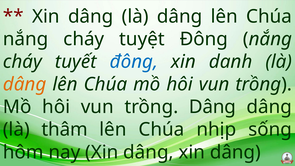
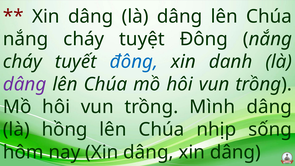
dâng colour: orange -> purple (25, 84)
trồng Dâng: Dâng -> Mình (212, 107)
thâm: thâm -> hồng (65, 130)
